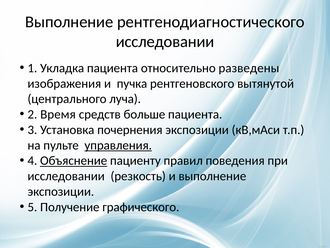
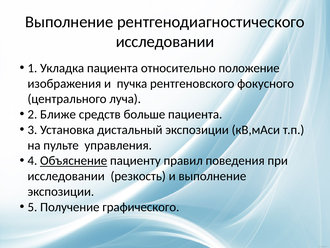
разведены: разведены -> положение (249, 68)
вытянутой: вытянутой -> фокусного (266, 83)
Время: Время -> Ближе (58, 114)
почернения: почернения -> дистальный (130, 130)
управления underline: present -> none (118, 145)
